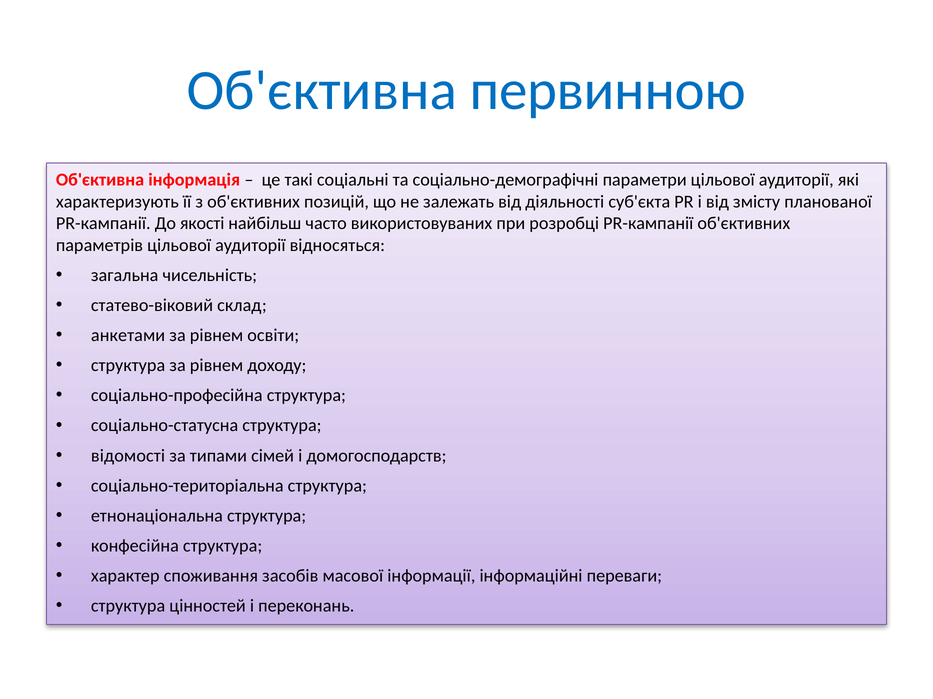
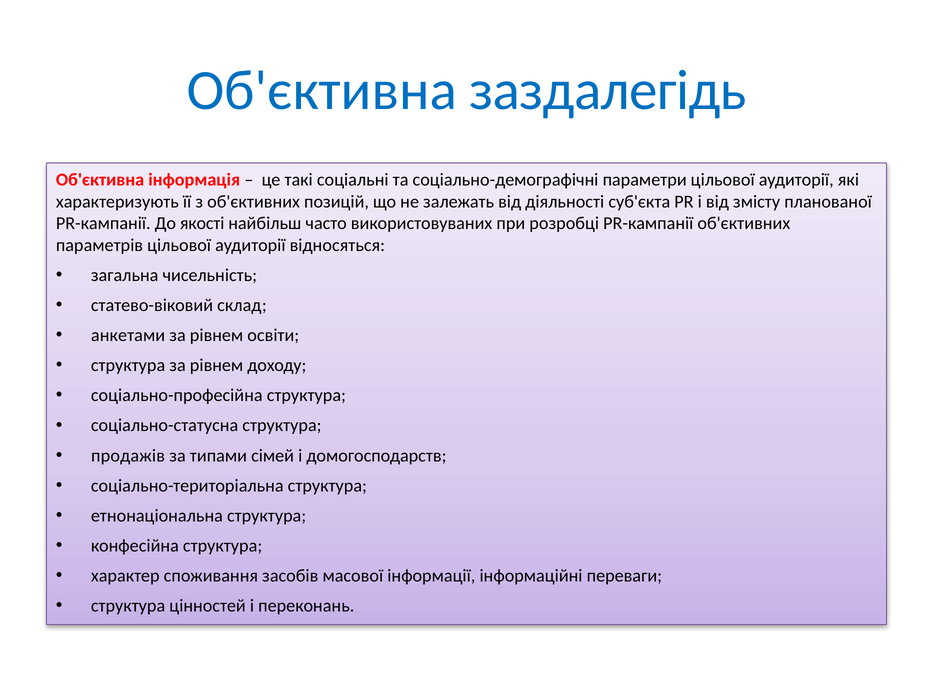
первинною: первинною -> заздалегідь (608, 90)
відомості: відомості -> продажів (128, 456)
